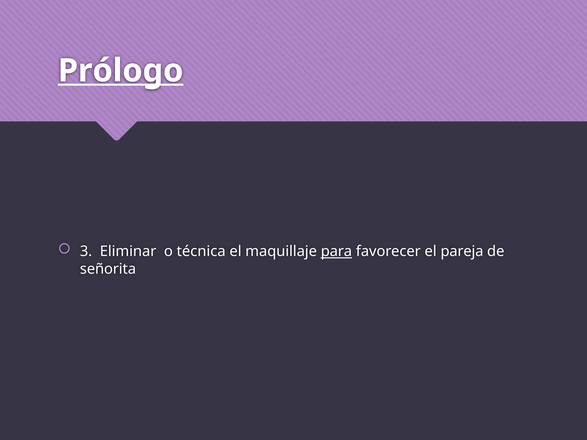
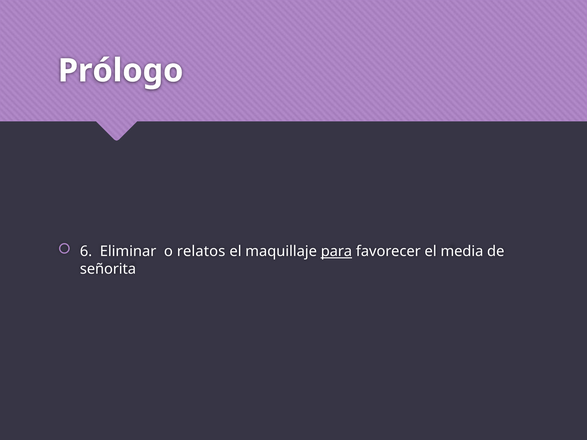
Prólogo underline: present -> none (121, 71)
3: 3 -> 6 (86, 252)
técnica: técnica -> relatos (201, 252)
pareja: pareja -> media (462, 252)
